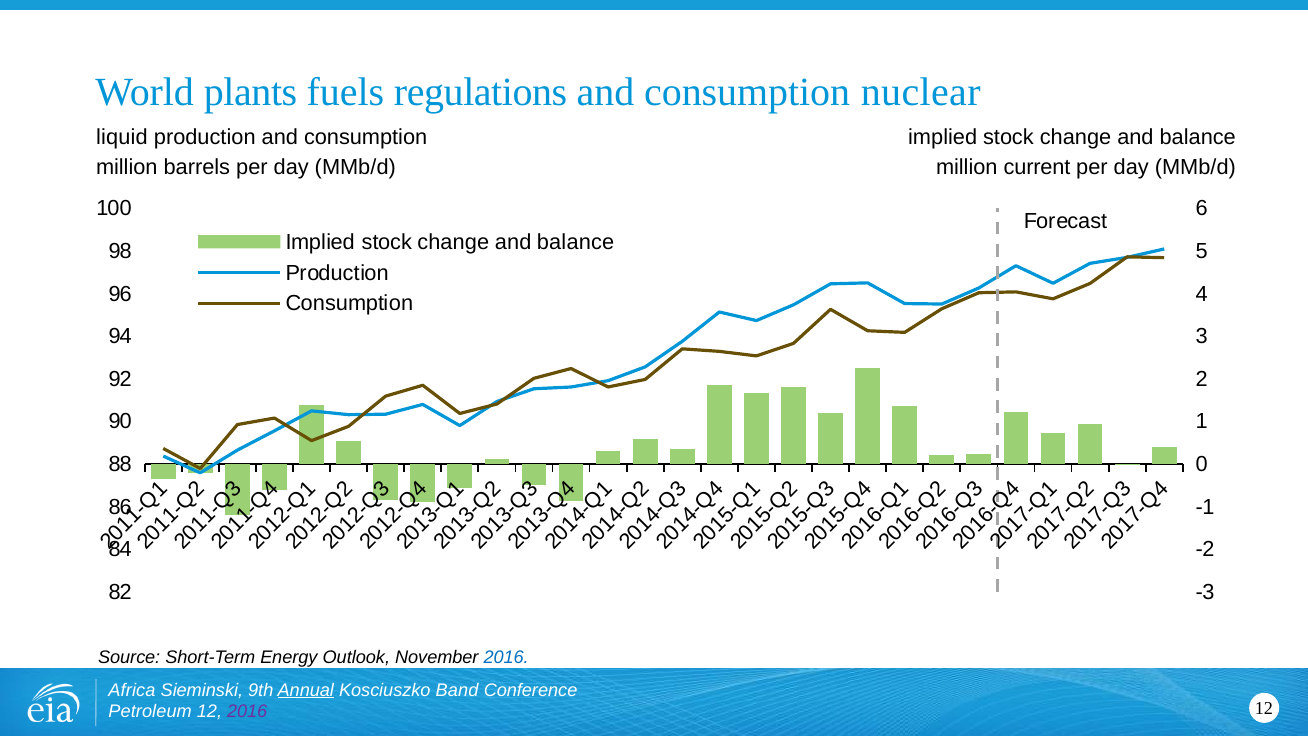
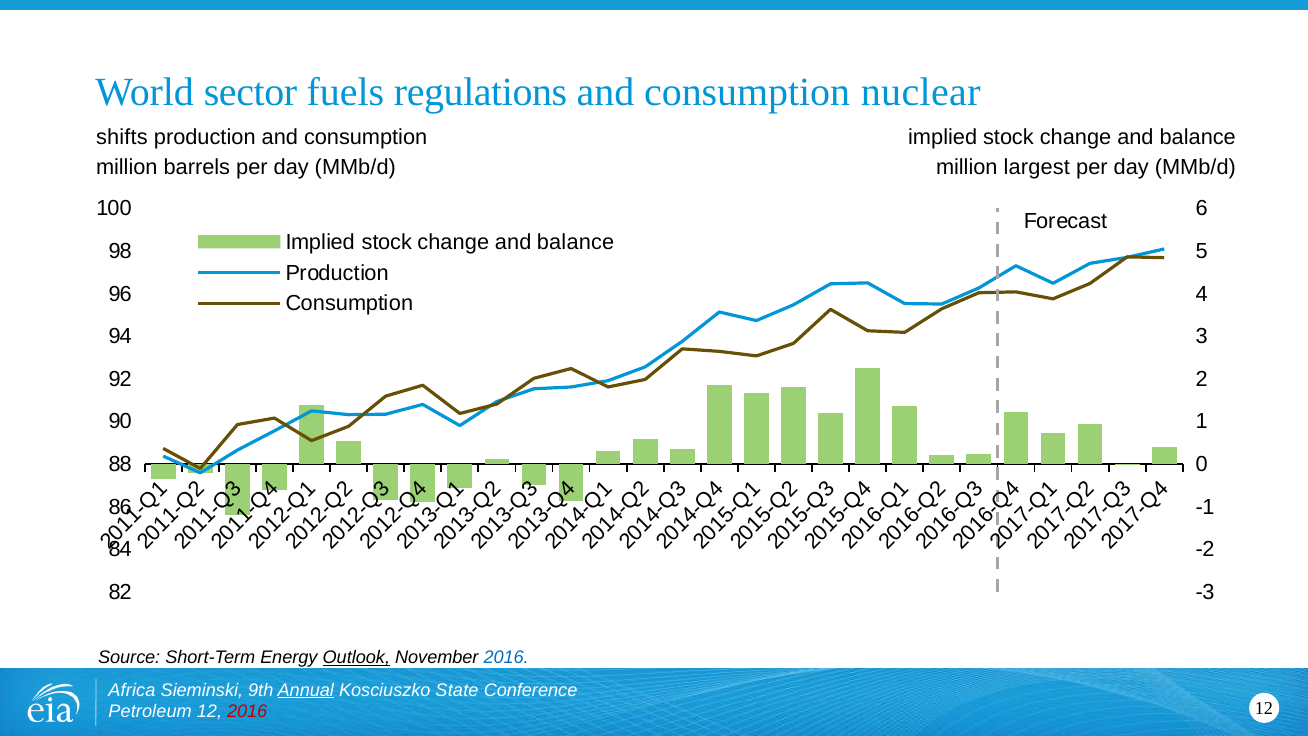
plants: plants -> sector (251, 92)
liquid: liquid -> shifts (122, 137)
current: current -> largest (1037, 167)
Outlook underline: none -> present (356, 657)
Band: Band -> State (457, 690)
2016 colour: purple -> red (247, 712)
